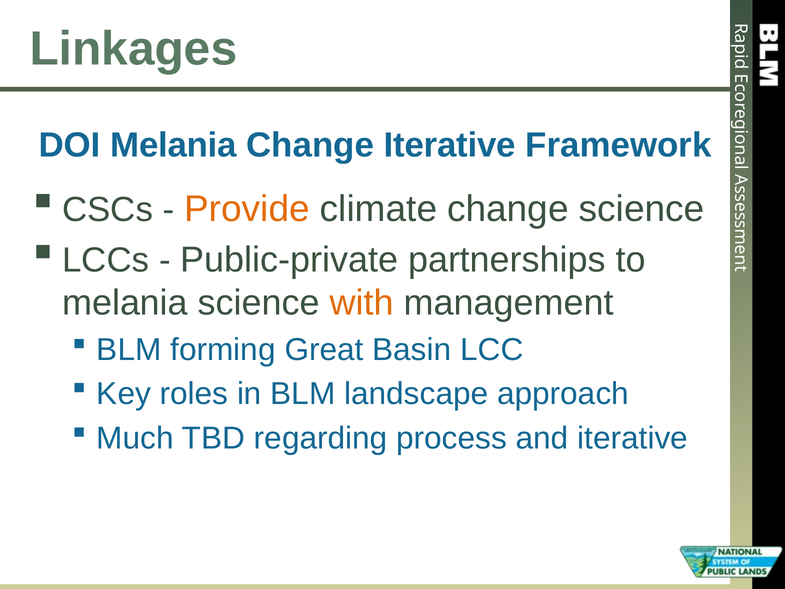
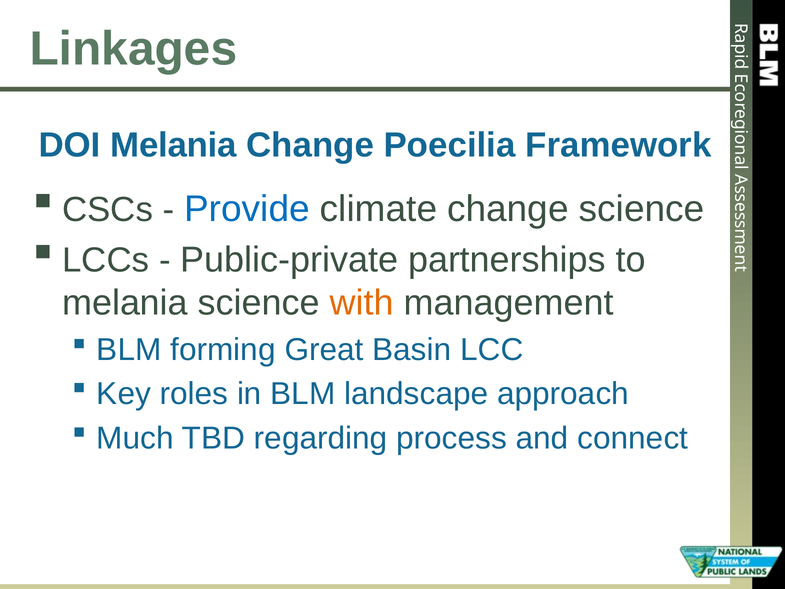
Change Iterative: Iterative -> Poecilia (450, 145)
Provide colour: orange -> blue (247, 209)
and iterative: iterative -> connect (633, 438)
